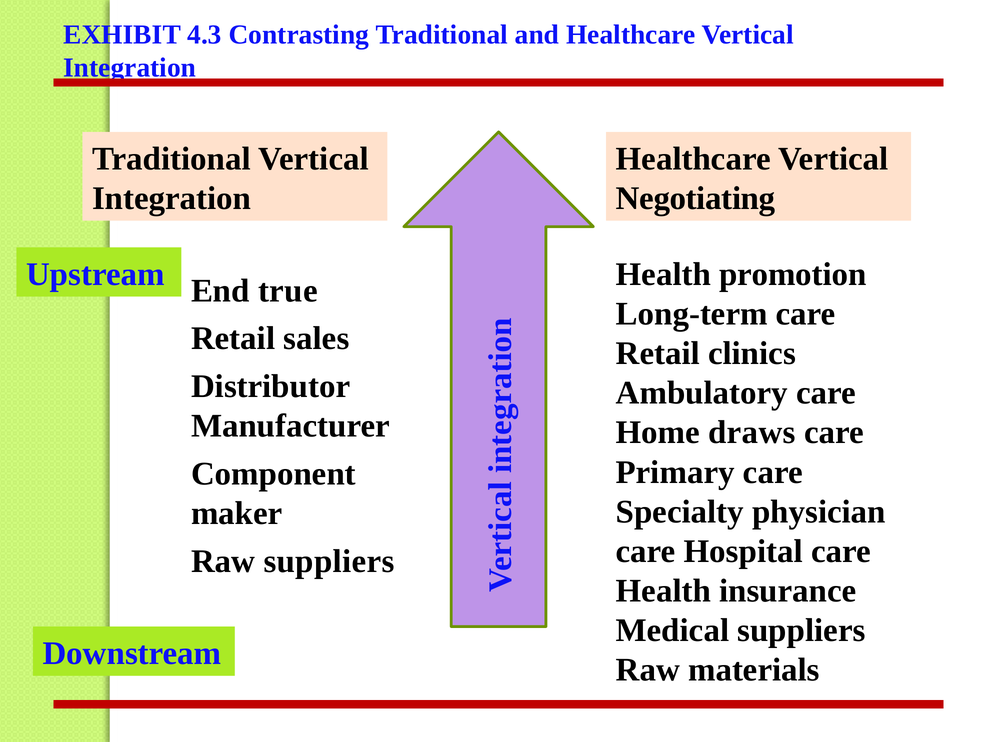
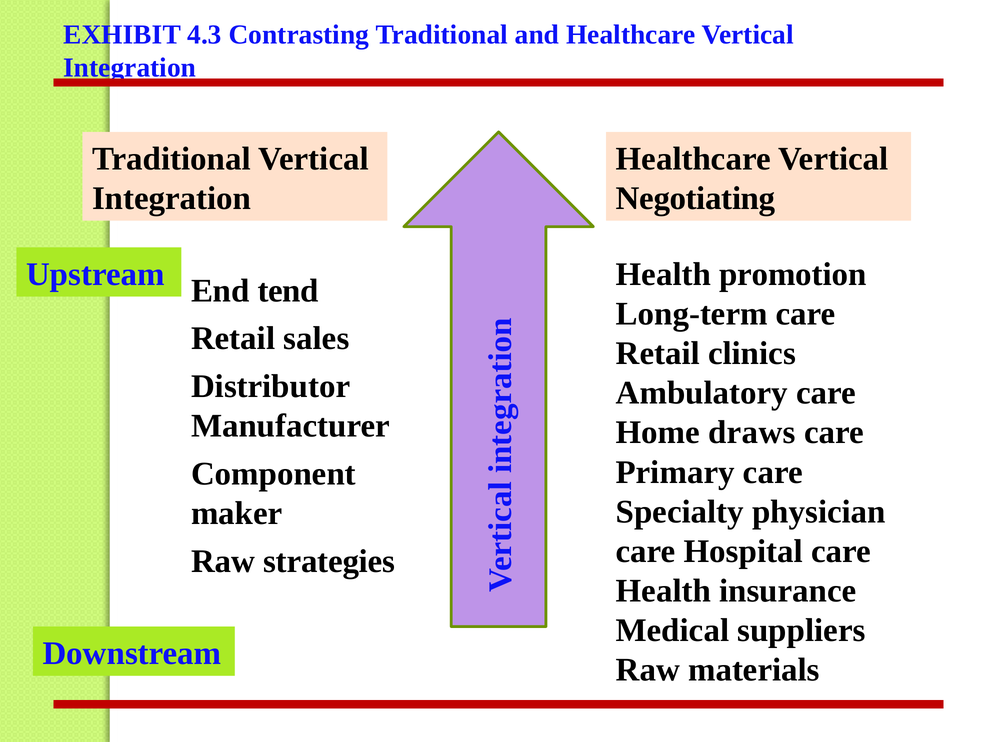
true: true -> tend (288, 291)
Raw suppliers: suppliers -> strategies (329, 561)
